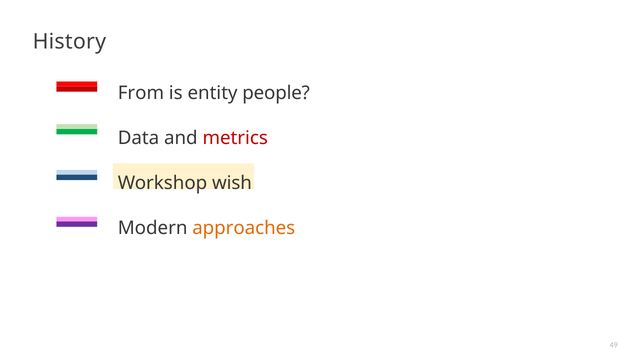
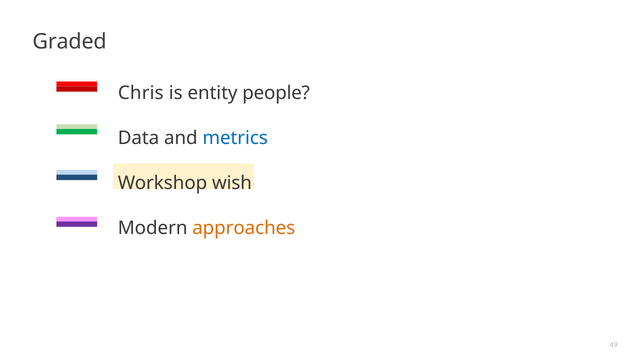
History: History -> Graded (70, 42)
From: From -> Chris (141, 93)
metrics colour: red -> blue (235, 138)
